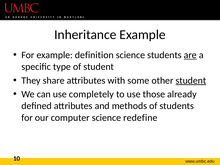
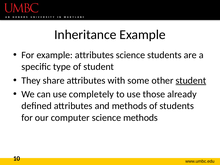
example definition: definition -> attributes (94, 55)
are underline: present -> none (190, 55)
science redefine: redefine -> methods (140, 118)
